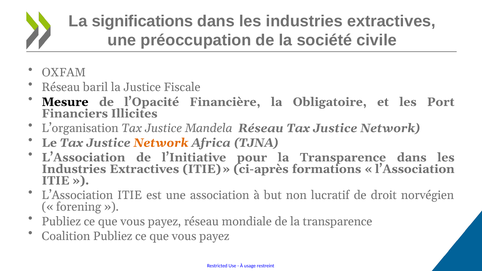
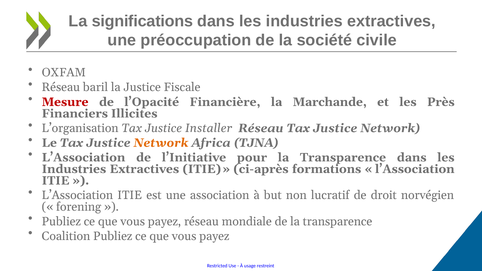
Mesure colour: black -> red (65, 102)
Obligatoire: Obligatoire -> Marchande (330, 102)
Port: Port -> Près (441, 102)
Mandela: Mandela -> Installer (209, 128)
